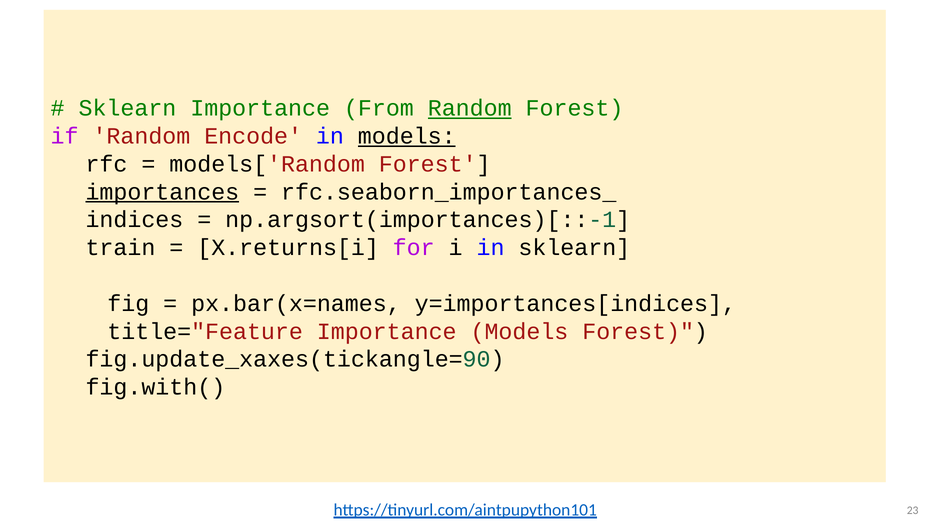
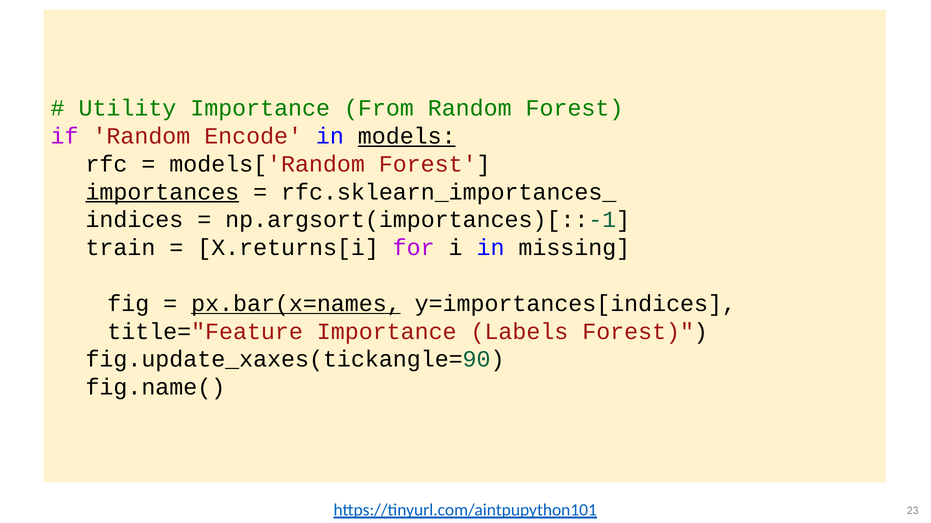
Sklearn: Sklearn -> Utility (127, 108)
Random underline: present -> none (470, 108)
rfc.seaborn_importances_: rfc.seaborn_importances_ -> rfc.sklearn_importances_ (449, 192)
in sklearn: sklearn -> missing (574, 248)
px.bar(x=names underline: none -> present (296, 304)
Importance Models: Models -> Labels (519, 332)
fig.with(: fig.with( -> fig.name( (155, 388)
